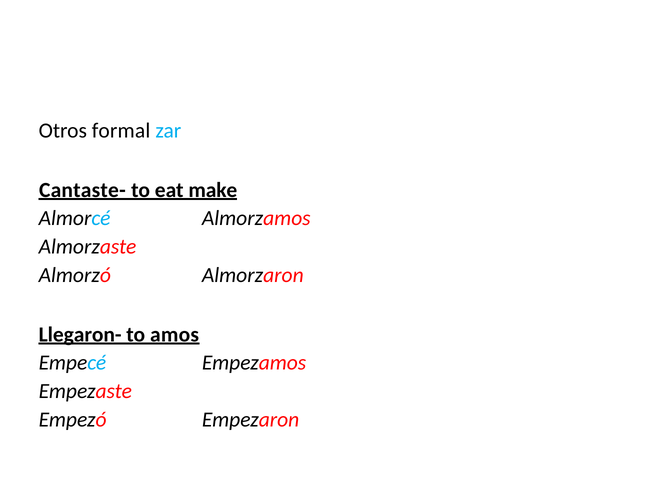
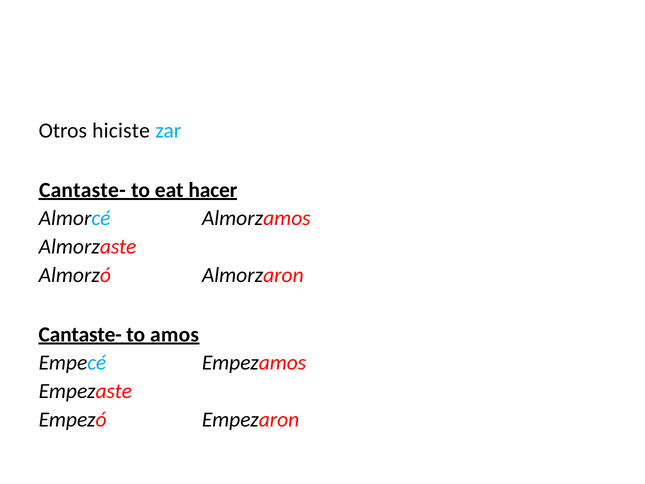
formal: formal -> hiciste (121, 131)
make: make -> hacer (213, 190)
Llegaron-: Llegaron- -> Cantaste- (80, 334)
